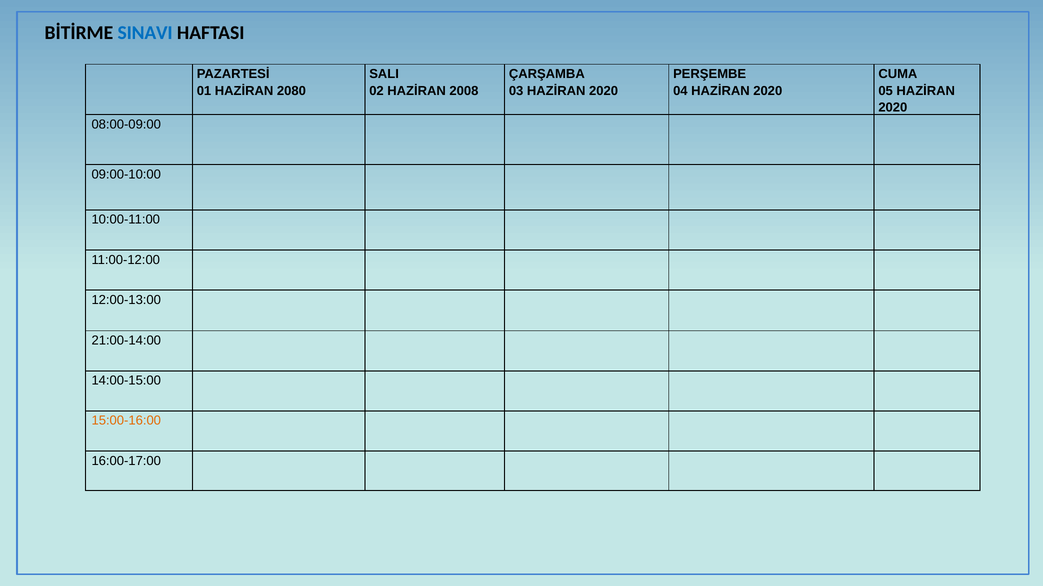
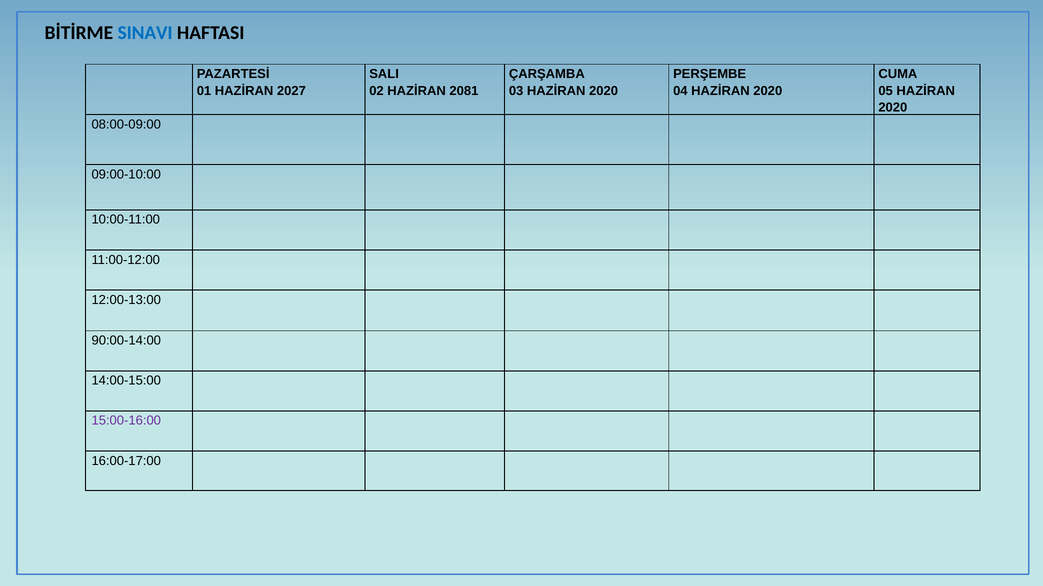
2080: 2080 -> 2027 (291, 91)
2008: 2008 -> 2081 (464, 91)
21:00-14:00: 21:00-14:00 -> 90:00-14:00 (126, 341)
15:00-16:00 colour: orange -> purple (126, 421)
